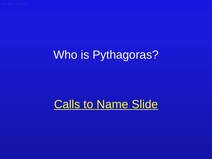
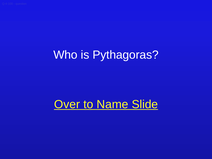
Calls: Calls -> Over (67, 104)
